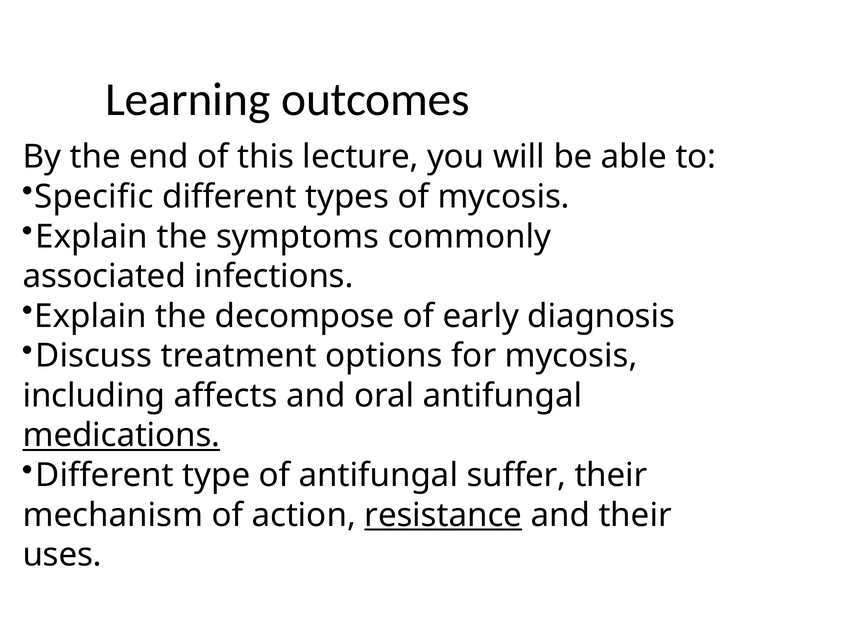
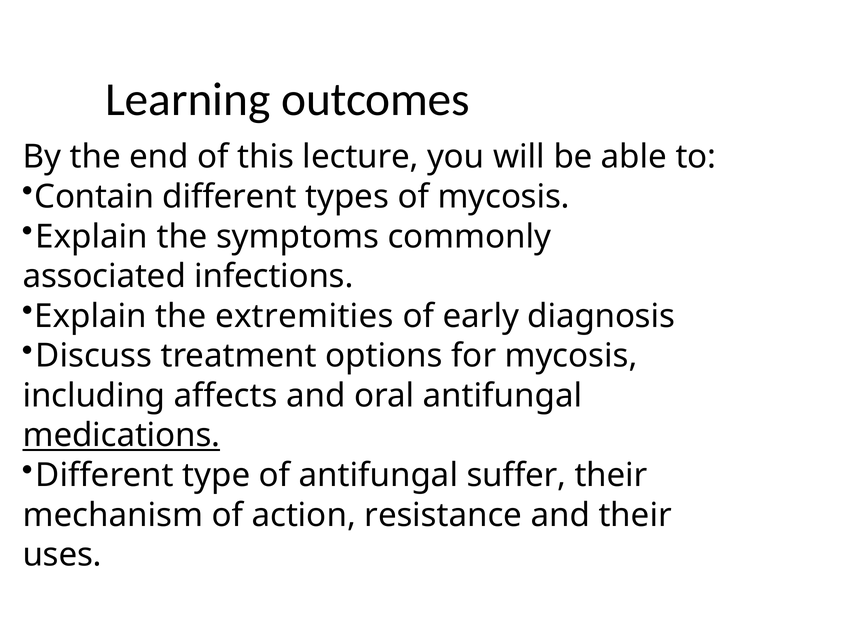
Specific: Specific -> Contain (94, 197)
decompose: decompose -> extremities (304, 317)
resistance underline: present -> none (443, 516)
